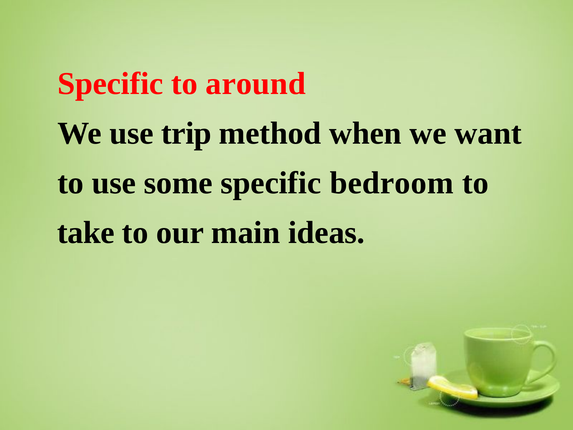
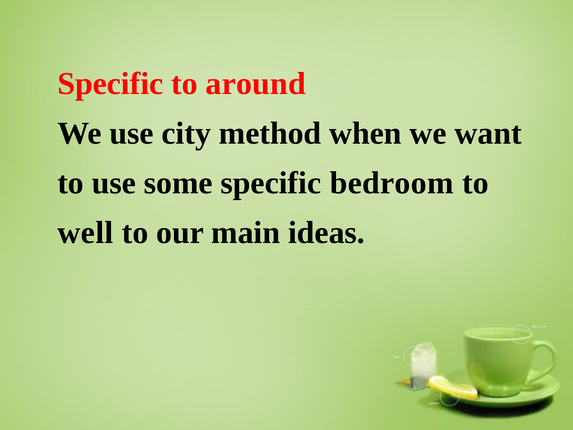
trip: trip -> city (186, 133)
take: take -> well (85, 232)
